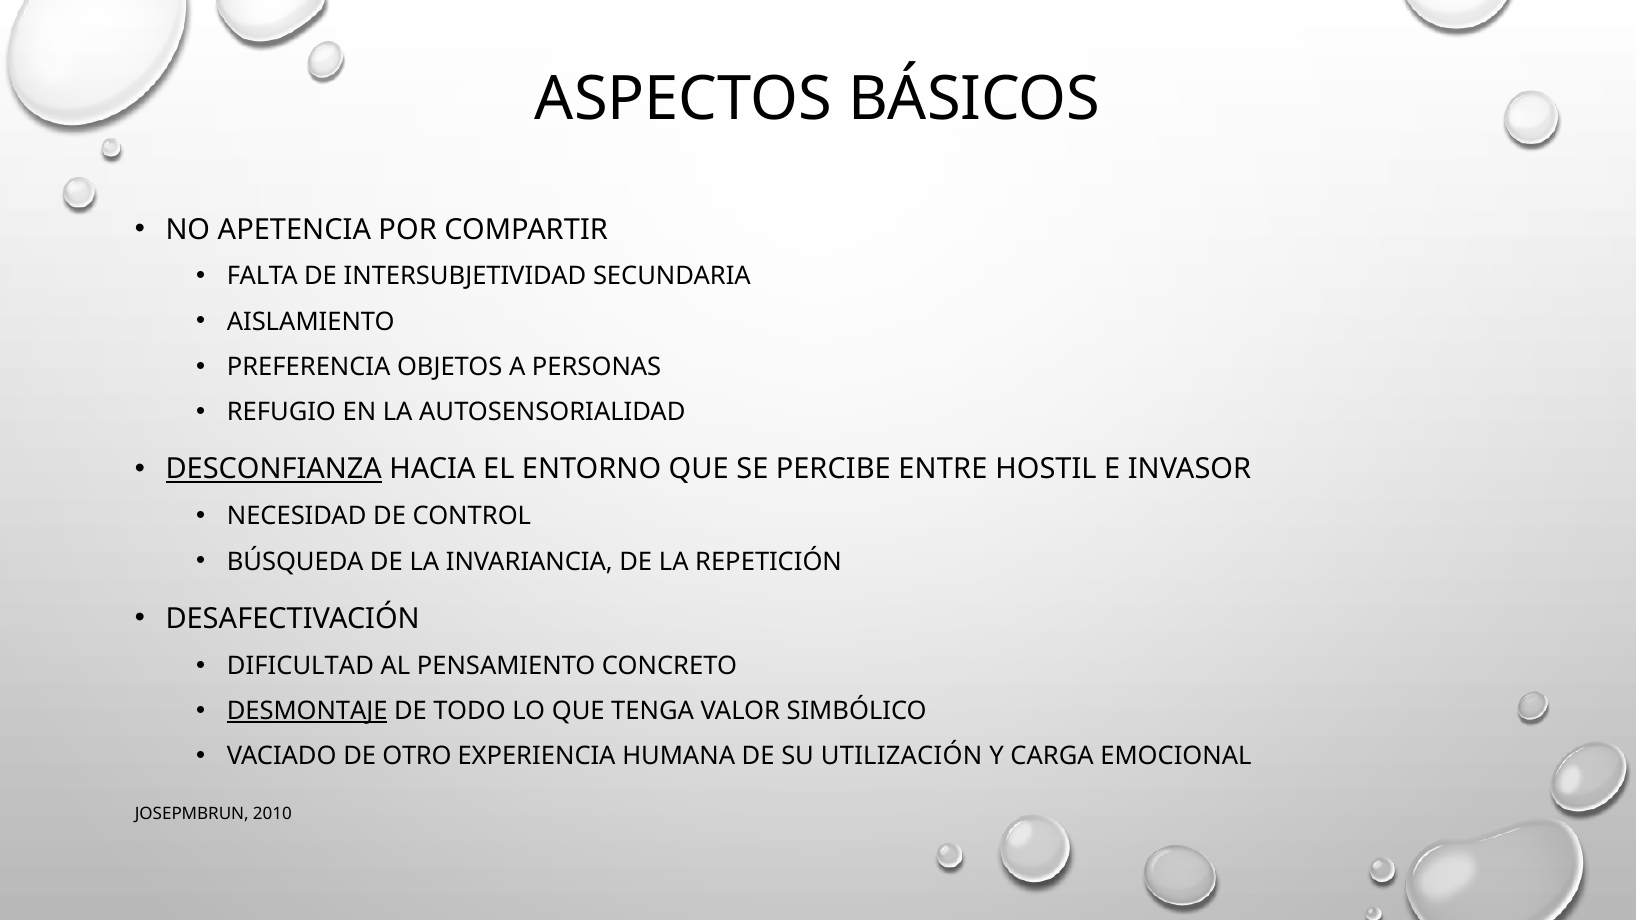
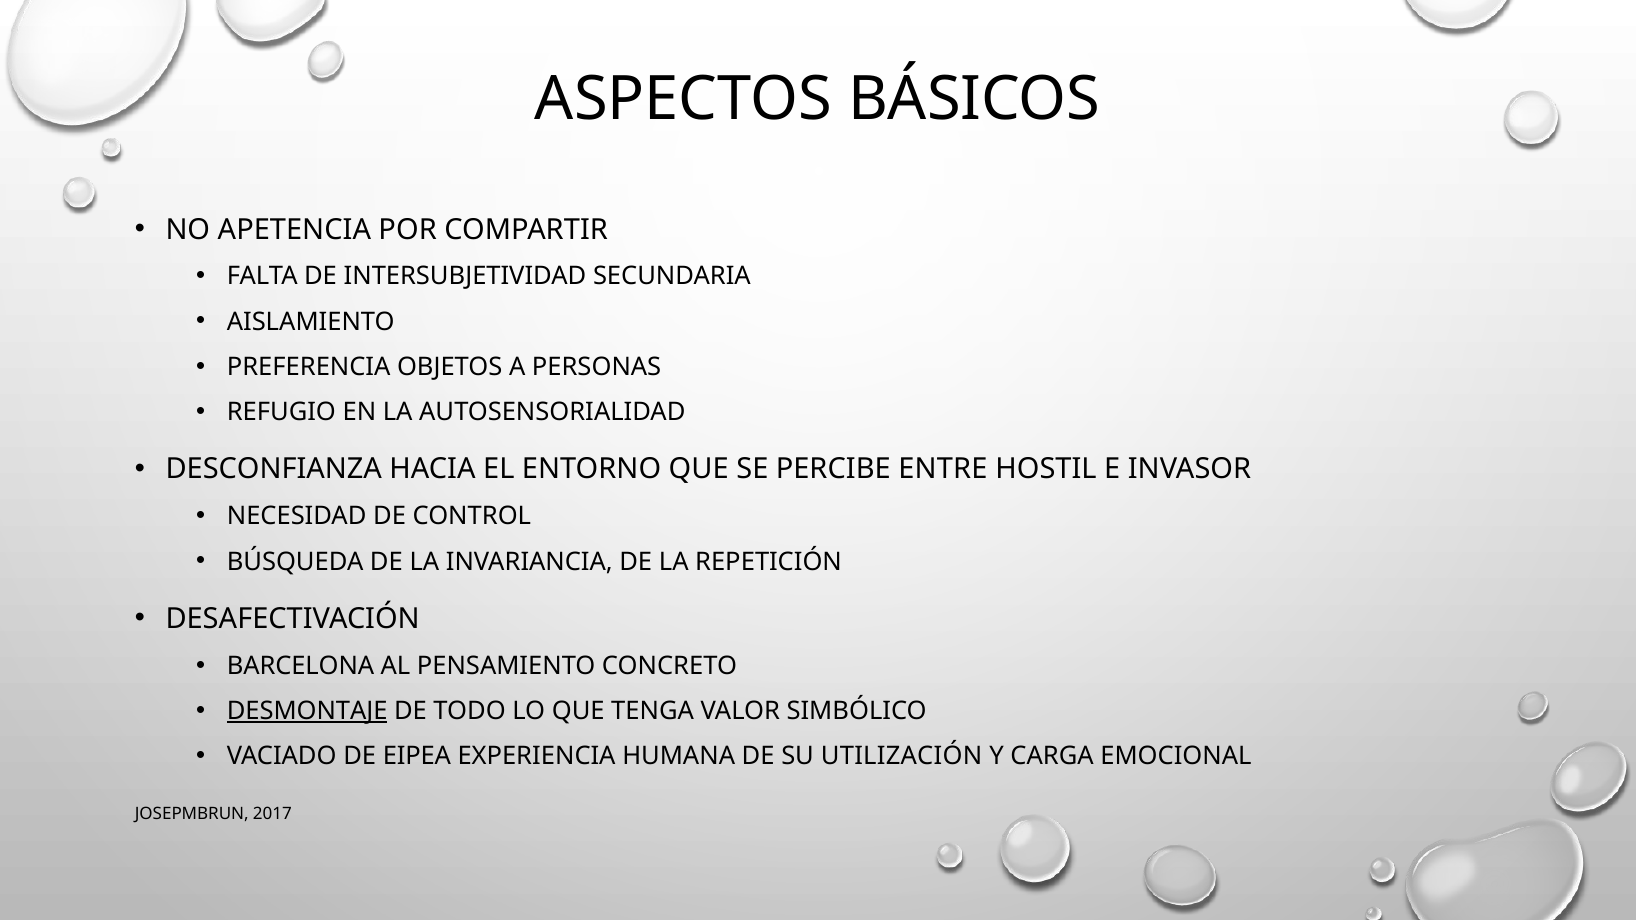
DESCONFIANZA underline: present -> none (274, 470)
DIFICULTAD: DIFICULTAD -> BARCELONA (301, 666)
OTRO: OTRO -> EIPEA (417, 757)
2010: 2010 -> 2017 (272, 814)
